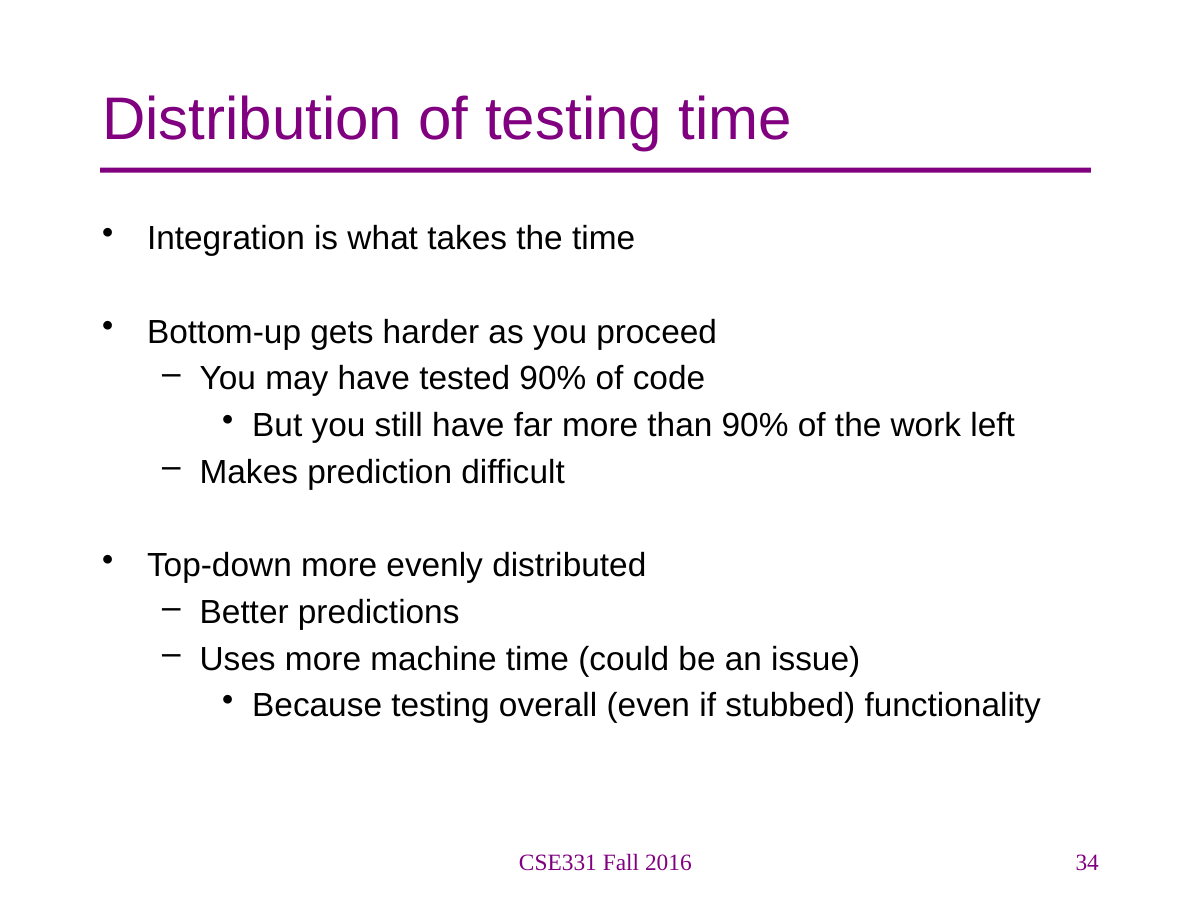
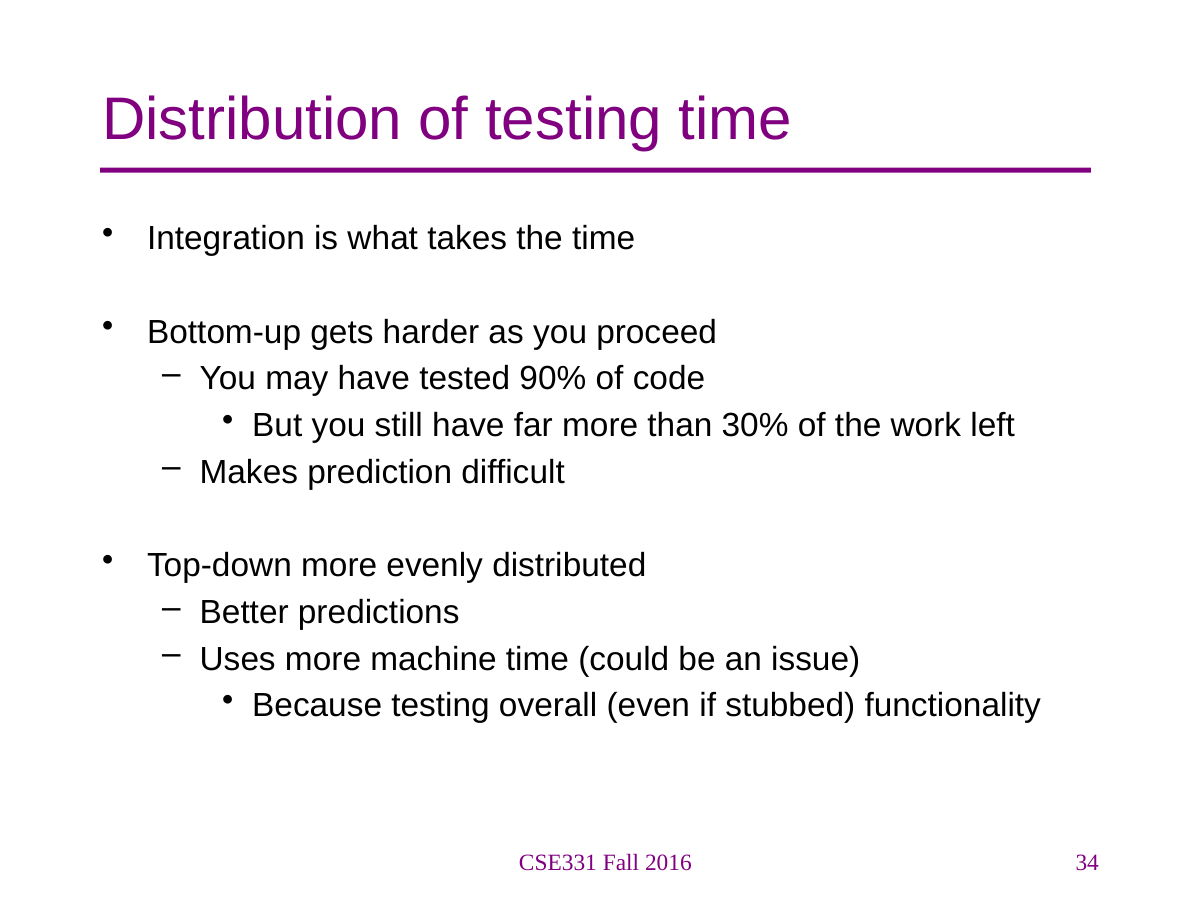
than 90%: 90% -> 30% (755, 425)
